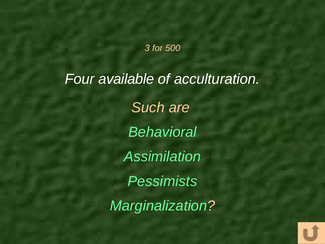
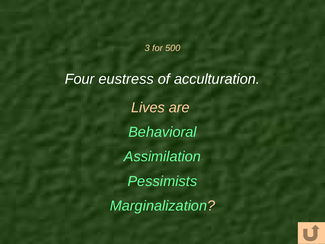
available: available -> eustress (126, 79)
Such: Such -> Lives (148, 107)
